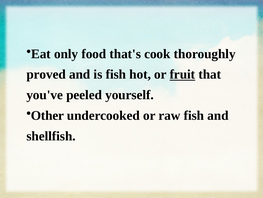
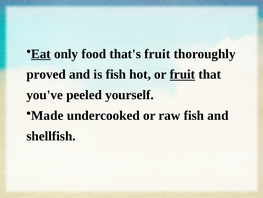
Eat underline: none -> present (41, 54)
that's cook: cook -> fruit (157, 54)
Other: Other -> Made (47, 115)
